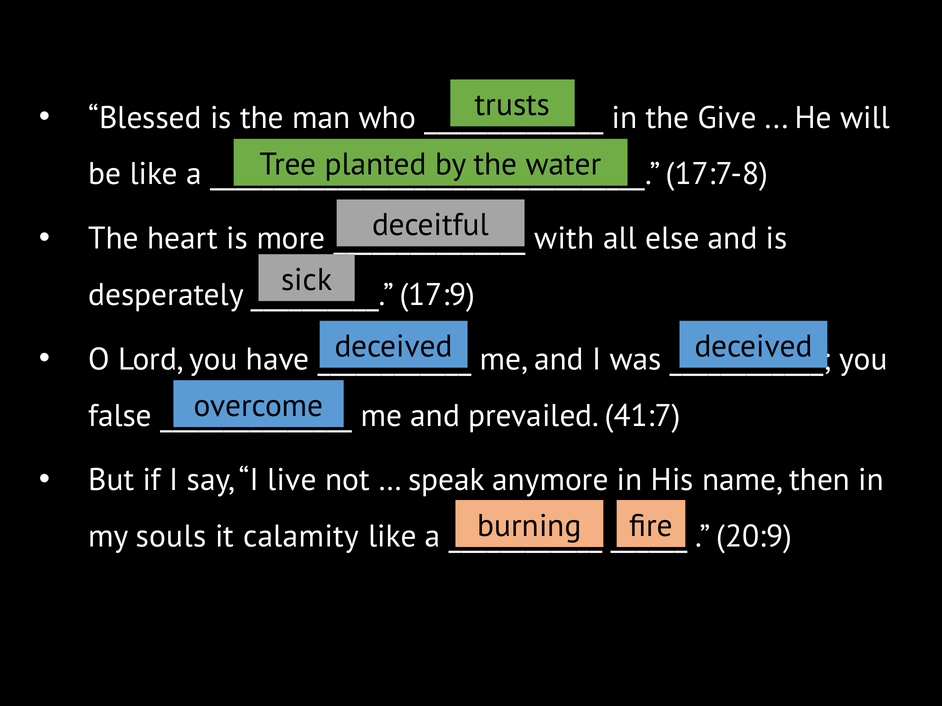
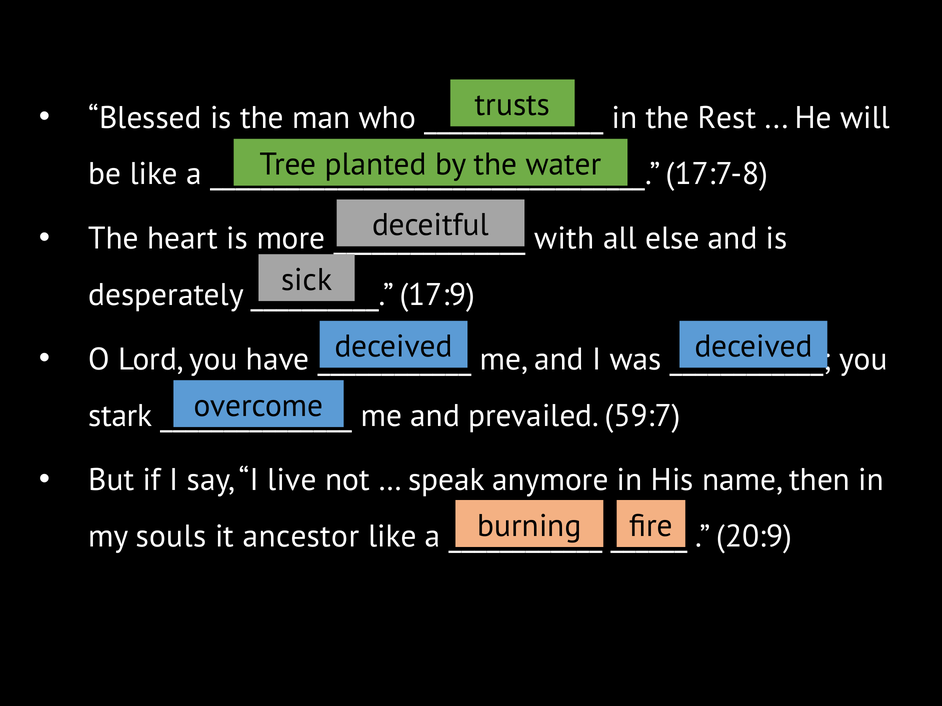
Give: Give -> Rest (727, 118)
false: false -> stark (120, 416)
41:7: 41:7 -> 59:7 (643, 416)
calamity: calamity -> ancestor (301, 537)
